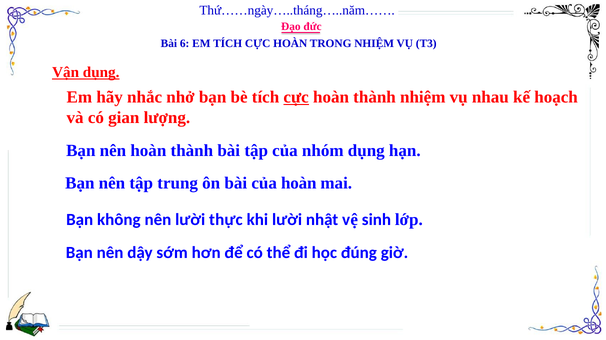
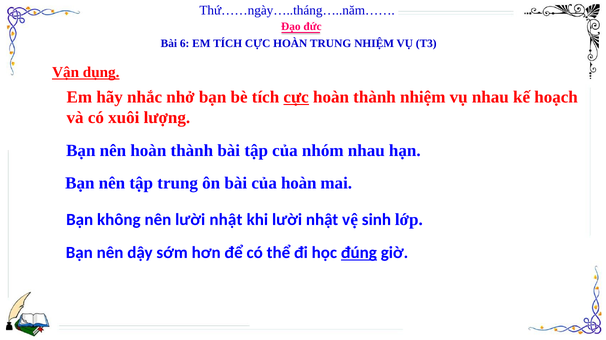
HOÀN TRONG: TRONG -> TRUNG (331, 44)
gian: gian -> xuôi (124, 118)
nhóm dụng: dụng -> nhau (366, 151)
nên lười thực: thực -> nhật (226, 220)
đúng underline: none -> present (359, 253)
